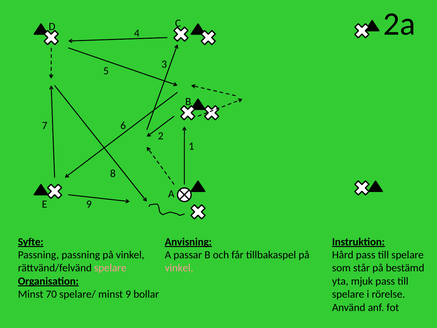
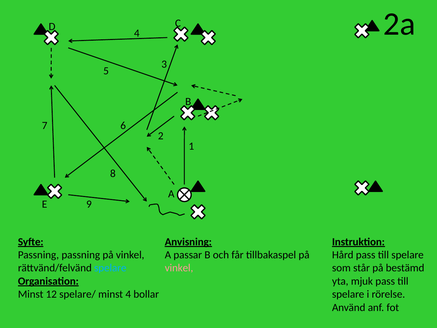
spelare colour: pink -> light blue (110, 268)
70: 70 -> 12 (51, 294)
minst 9: 9 -> 4 (128, 294)
